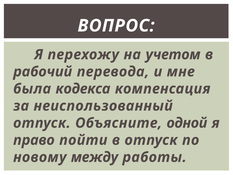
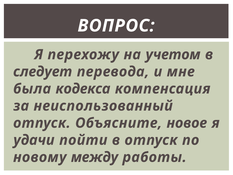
рабочий: рабочий -> следует (43, 72)
одной: одной -> новое (187, 123)
право: право -> удачи (34, 140)
